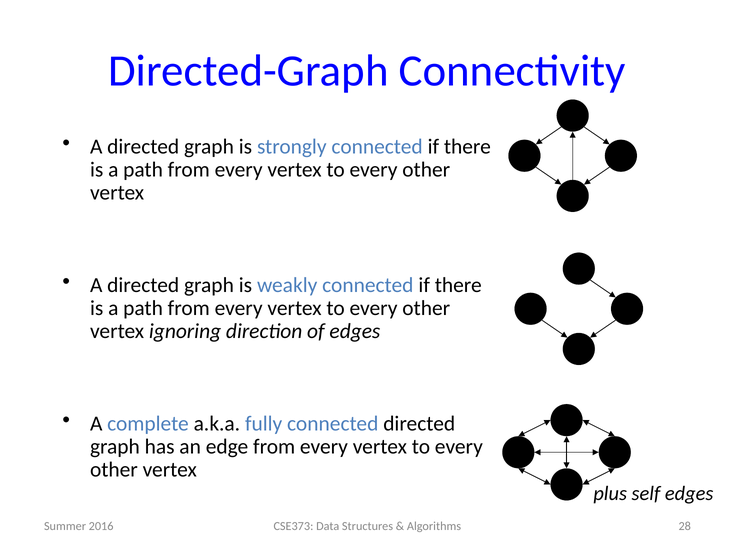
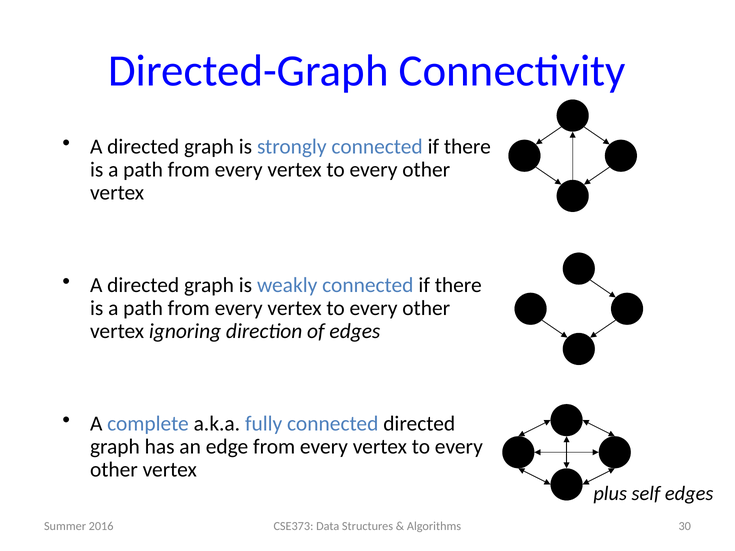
28: 28 -> 30 (685, 526)
